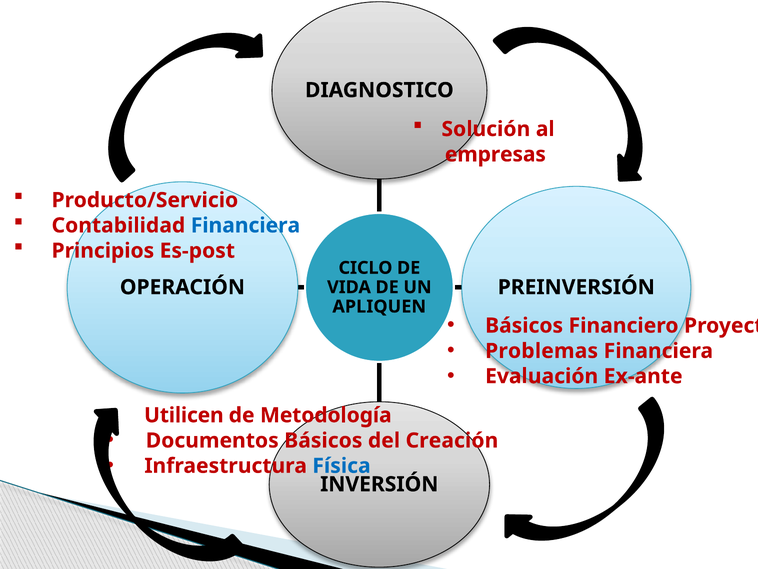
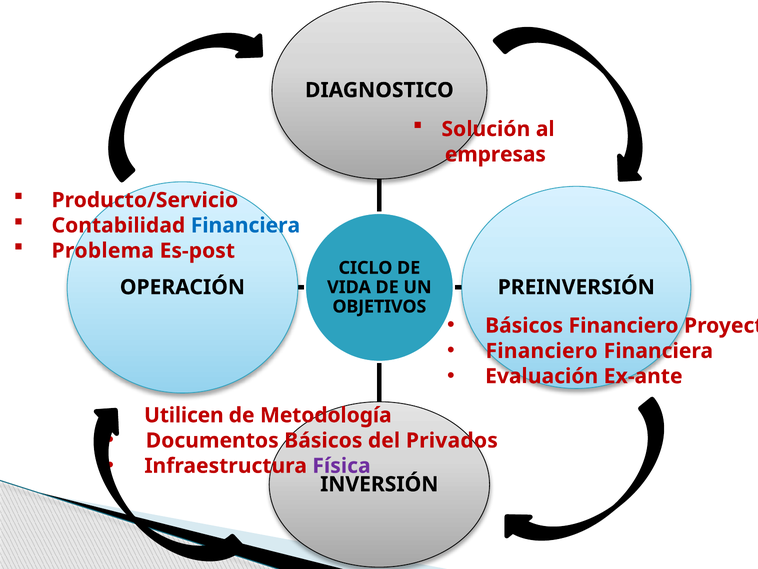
Principios: Principios -> Problema (103, 251)
APLIQUEN: APLIQUEN -> OBJETIVOS (379, 306)
Problemas: Problemas -> Financiero (542, 351)
Creación: Creación -> Privados (452, 440)
Física colour: blue -> purple (342, 465)
